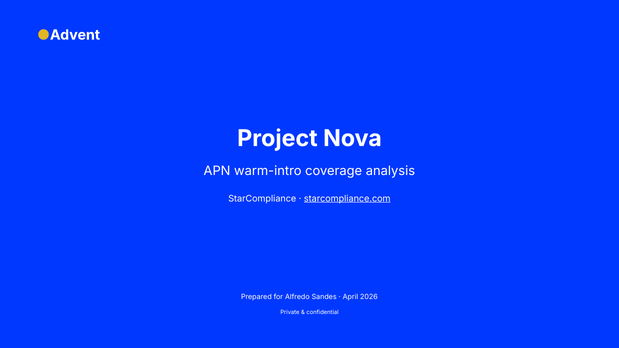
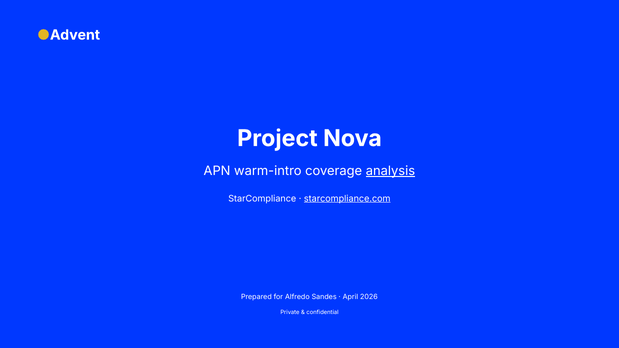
analysis underline: none -> present (390, 171)
